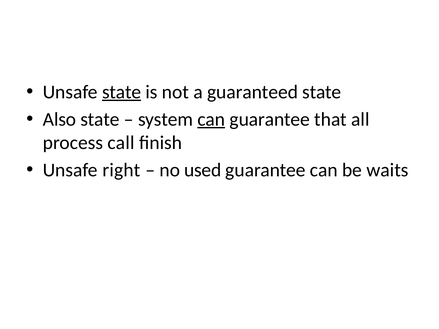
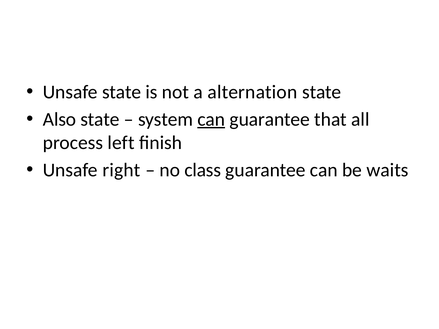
state underline: present -> none (122, 92)
guaranteed: guaranteed -> alternation (252, 92)
call: call -> left (121, 143)
used: used -> class (203, 170)
